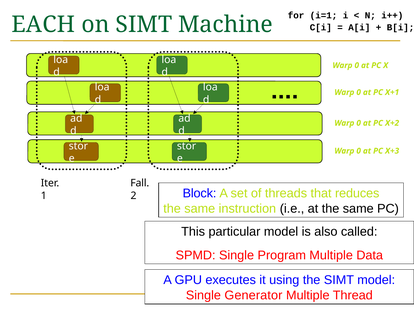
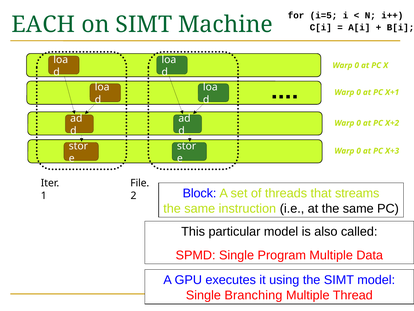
i=1: i=1 -> i=5 (324, 15)
Fall: Fall -> File (140, 183)
reduces: reduces -> streams (357, 193)
Generator: Generator -> Branching (253, 295)
